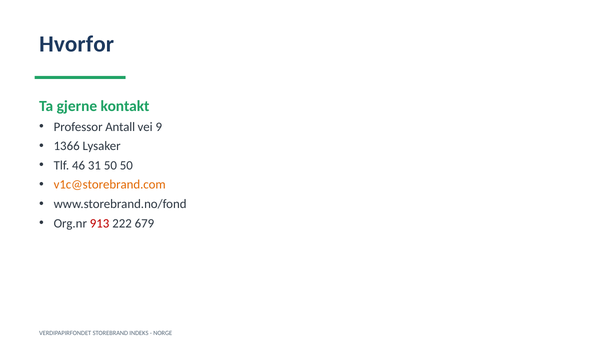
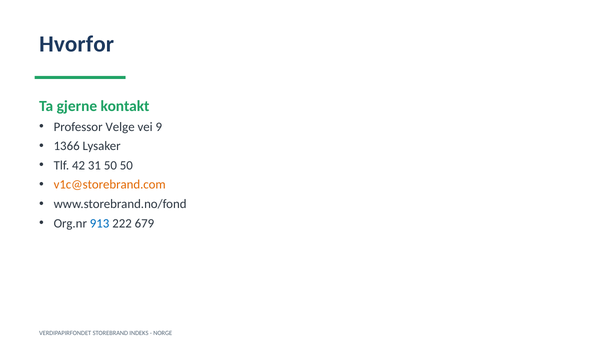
Antall: Antall -> Velge (120, 127)
46: 46 -> 42 (79, 165)
913 colour: red -> blue (100, 223)
